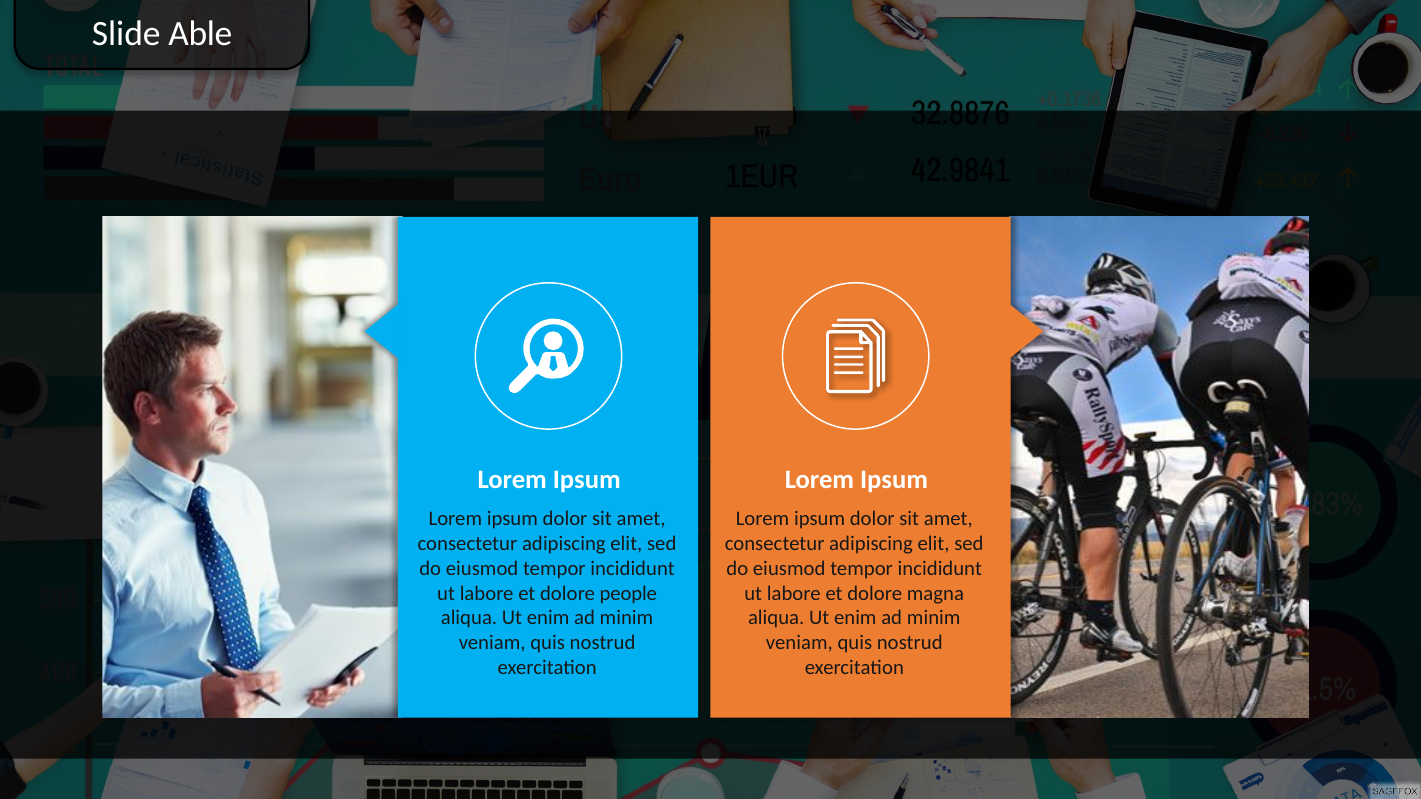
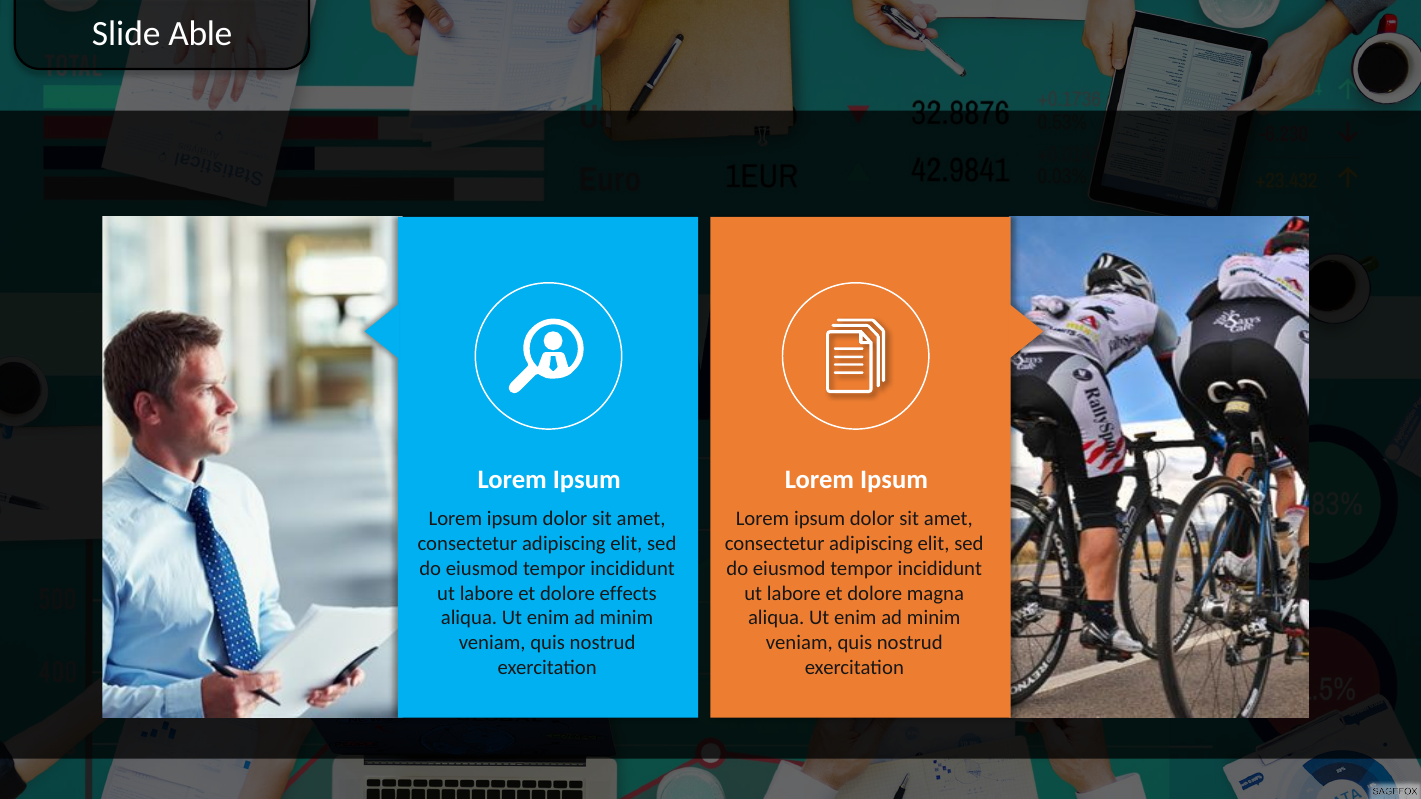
people: people -> effects (628, 593)
